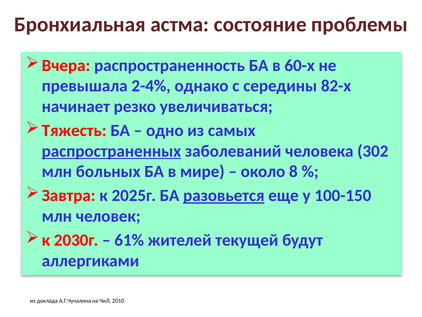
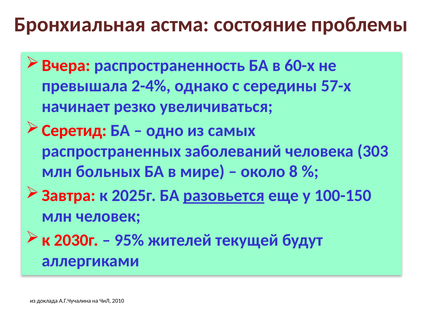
82-х: 82-х -> 57-х (336, 86)
Тяжесть: Тяжесть -> Серетид (74, 130)
распространенных underline: present -> none (111, 151)
302: 302 -> 303 (373, 151)
61%: 61% -> 95% (129, 240)
